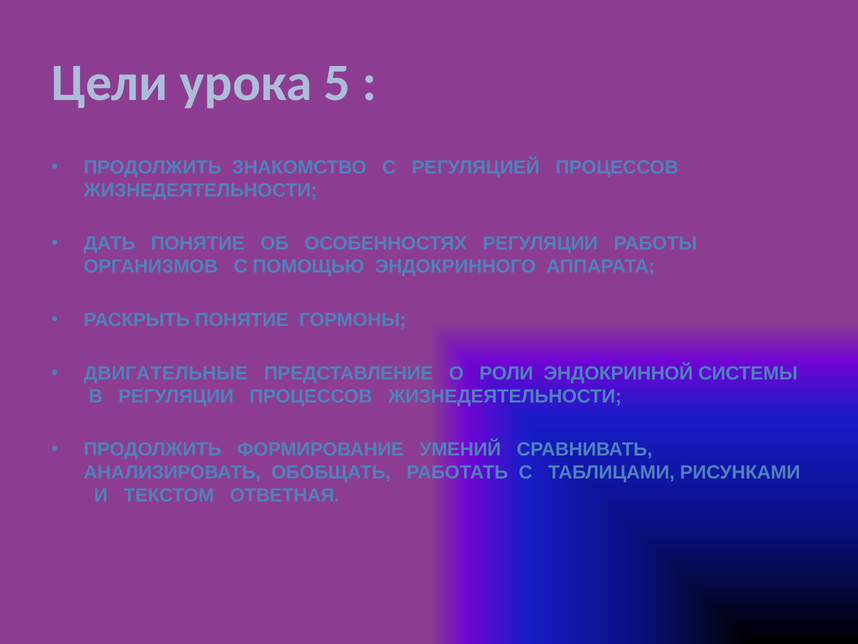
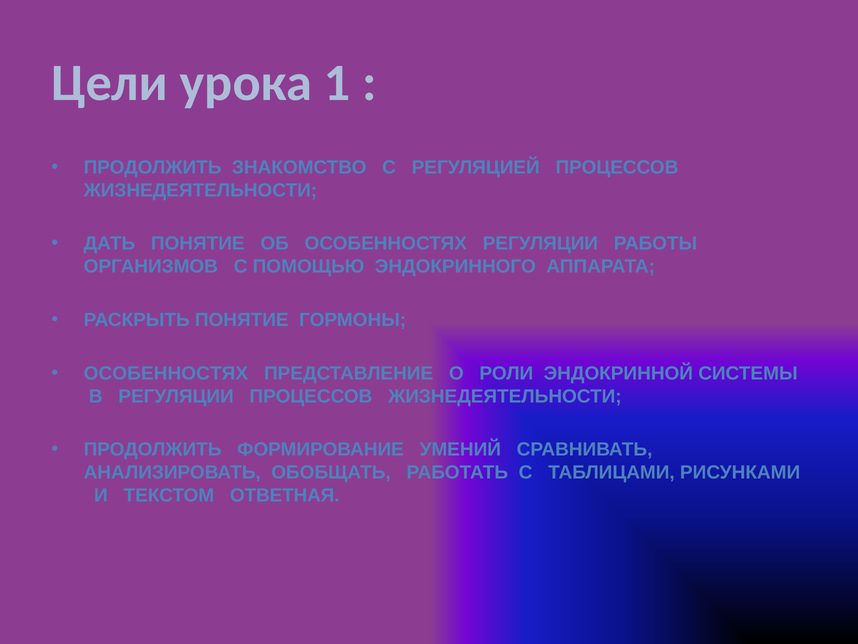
5: 5 -> 1 (337, 83)
ДВИГАТЕЛЬНЫЕ: ДВИГАТЕЛЬНЫЕ -> ОСОБЕННОСТЯХ (166, 373)
